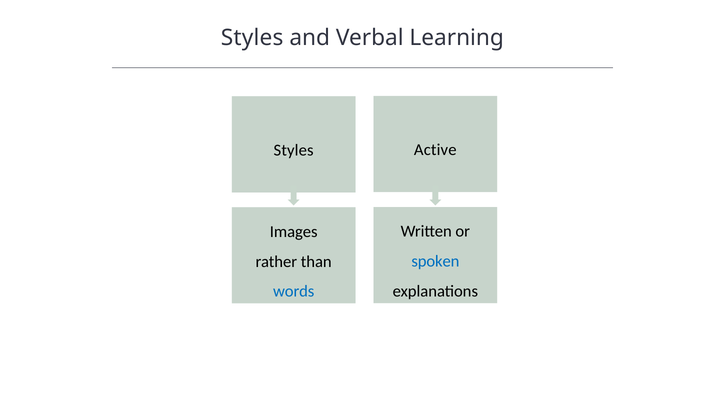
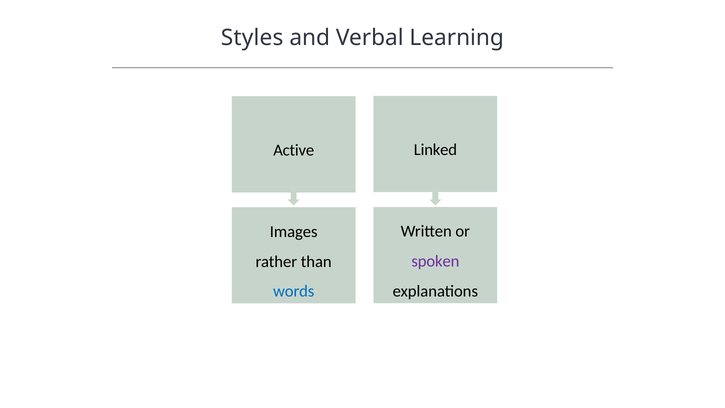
Active: Active -> Linked (435, 150)
Styles: Styles -> Active (294, 150)
spoken colour: blue -> purple (435, 261)
